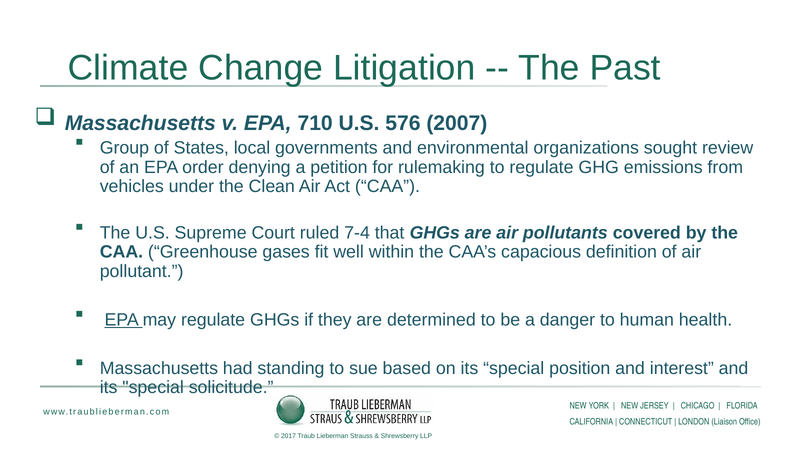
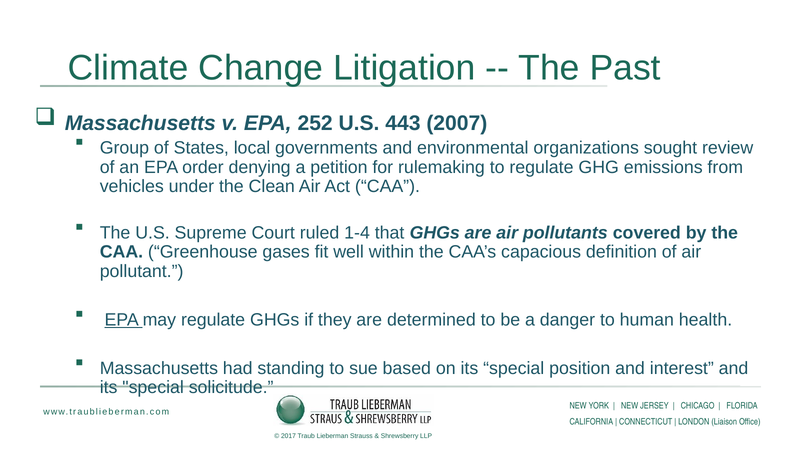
710: 710 -> 252 (315, 123)
576: 576 -> 443 (403, 123)
7-4: 7-4 -> 1-4 (357, 233)
